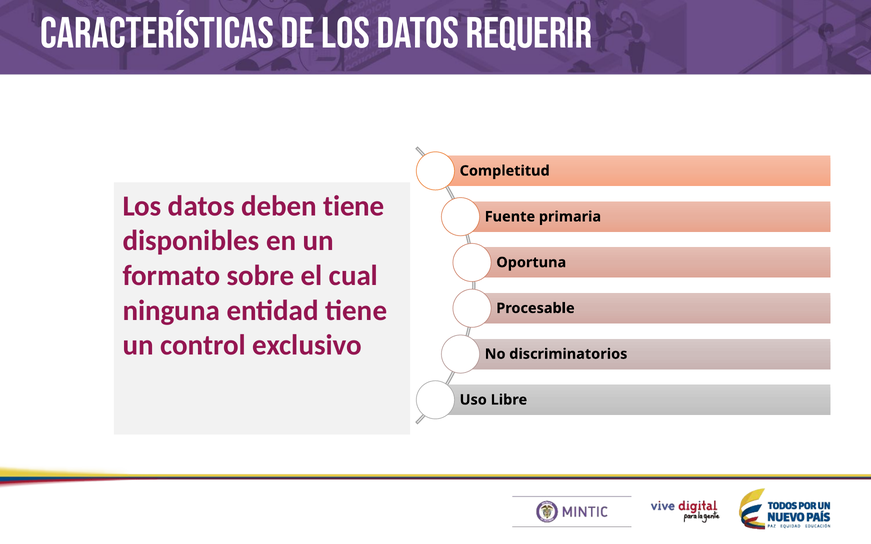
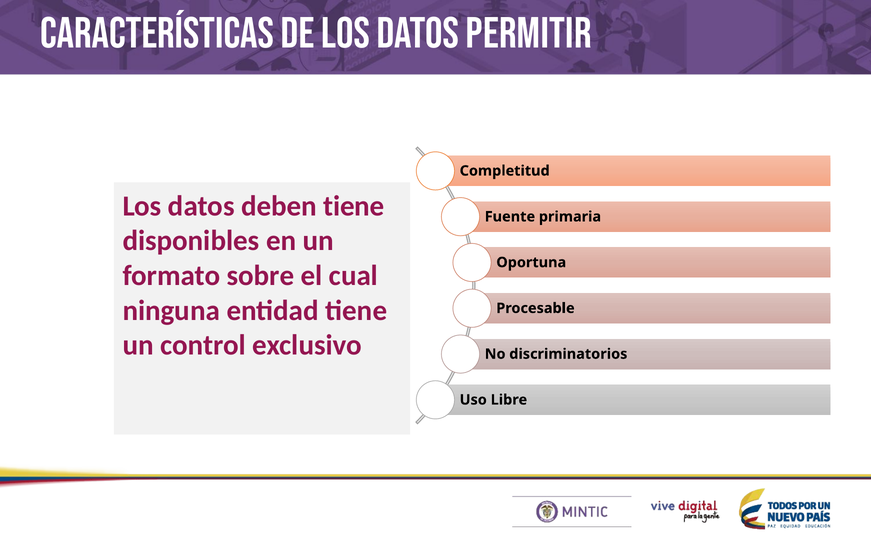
Datos Requerir: Requerir -> Permitir (529, 33)
